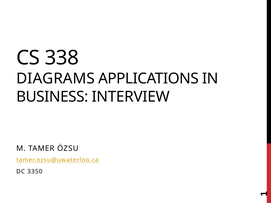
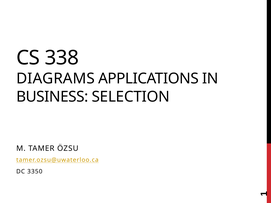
INTERVIEW: INTERVIEW -> SELECTION (131, 97)
